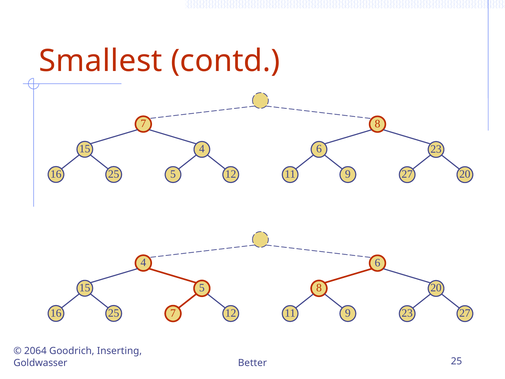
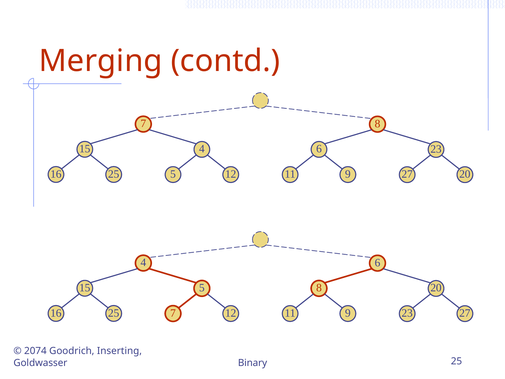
Smallest: Smallest -> Merging (101, 61)
2064: 2064 -> 2074 (35, 351)
Better: Better -> Binary (253, 363)
